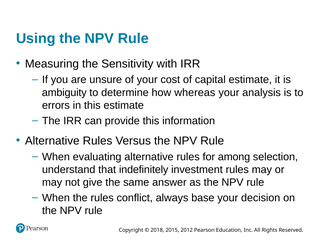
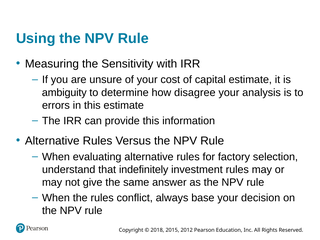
whereas: whereas -> disagree (195, 92)
among: among -> factory (234, 157)
